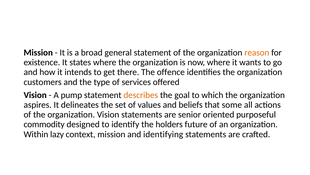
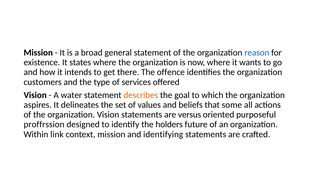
reason colour: orange -> blue (257, 52)
pump: pump -> water (71, 95)
senior: senior -> versus (190, 114)
commodity: commodity -> proffrssion (44, 124)
lazy: lazy -> link (57, 134)
